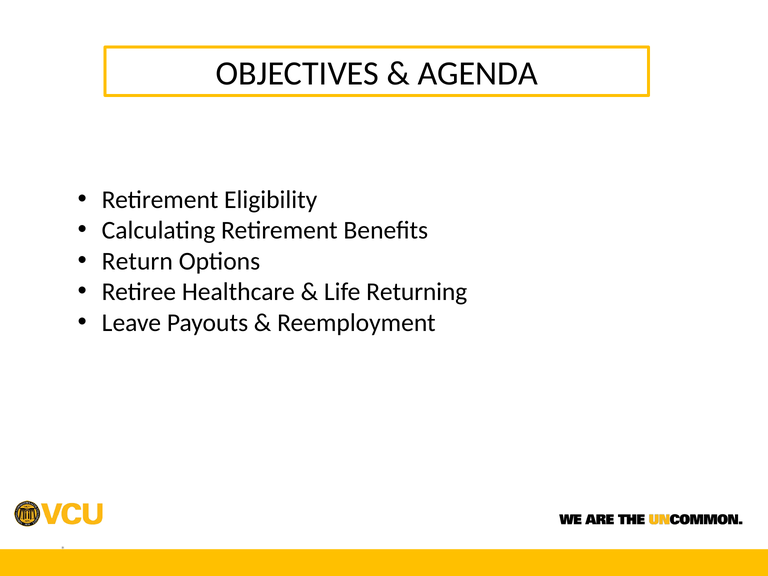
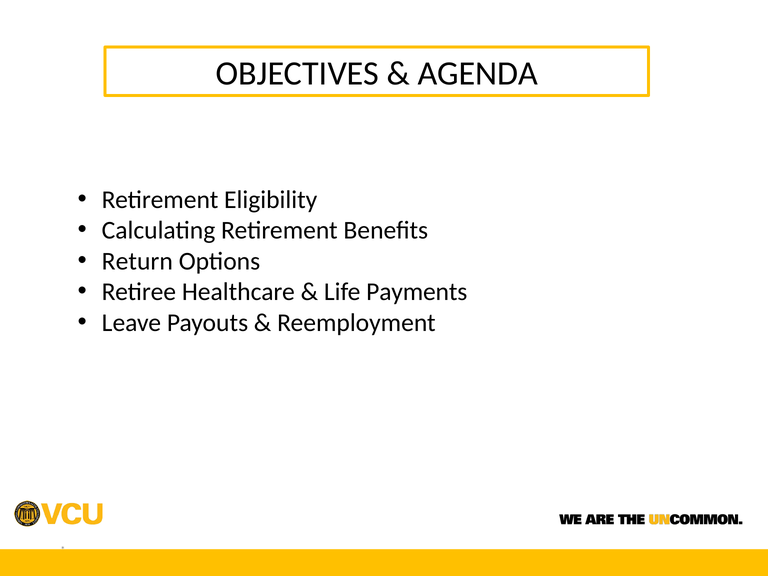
Returning: Returning -> Payments (417, 292)
